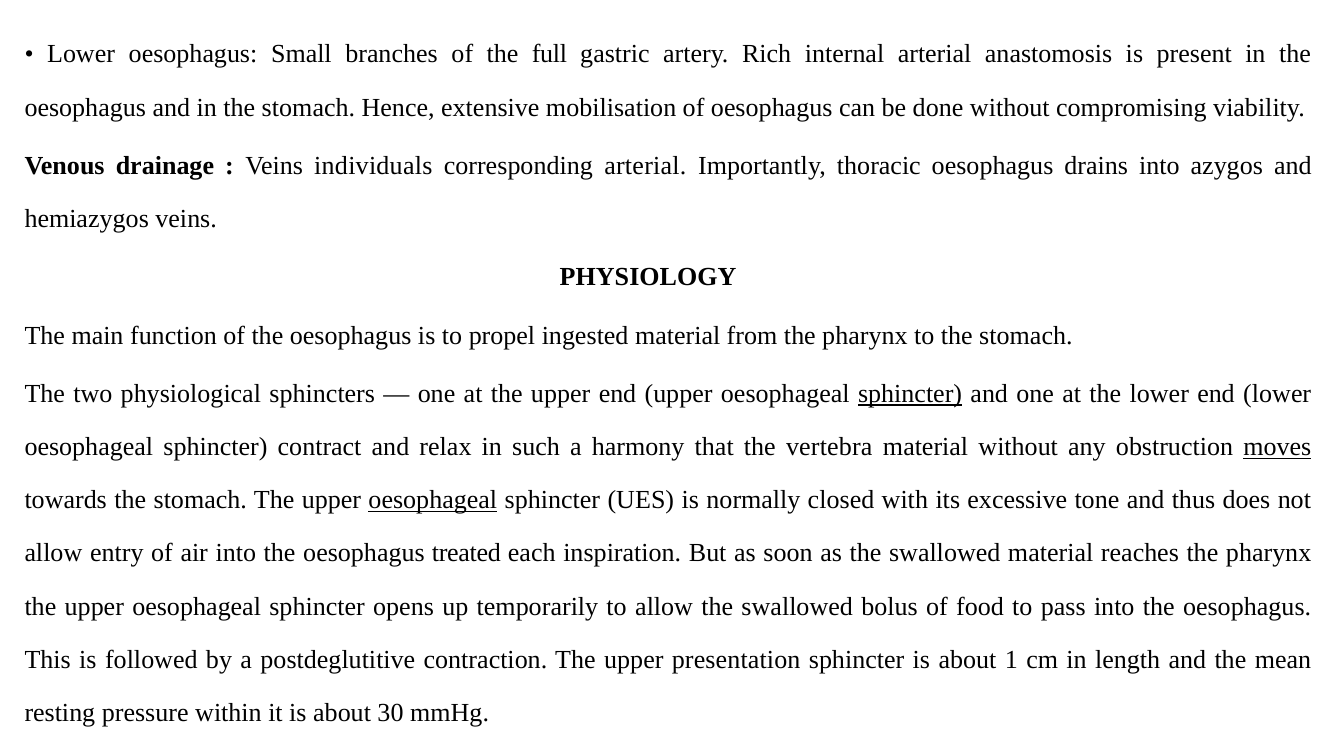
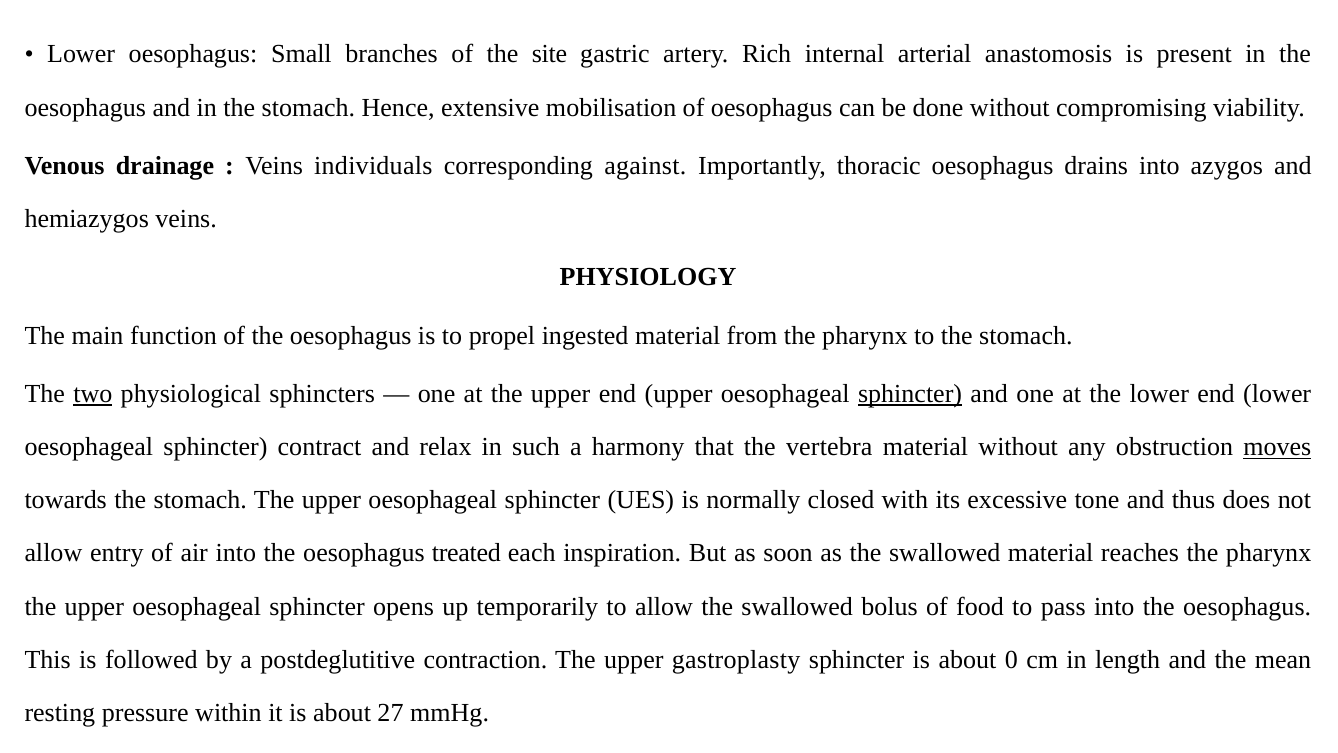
full: full -> site (549, 54)
corresponding arterial: arterial -> against (645, 166)
two underline: none -> present (93, 394)
oesophageal underline: present -> none (433, 500)
presentation: presentation -> gastroplasty (736, 659)
1: 1 -> 0 (1011, 659)
30: 30 -> 27 (390, 712)
